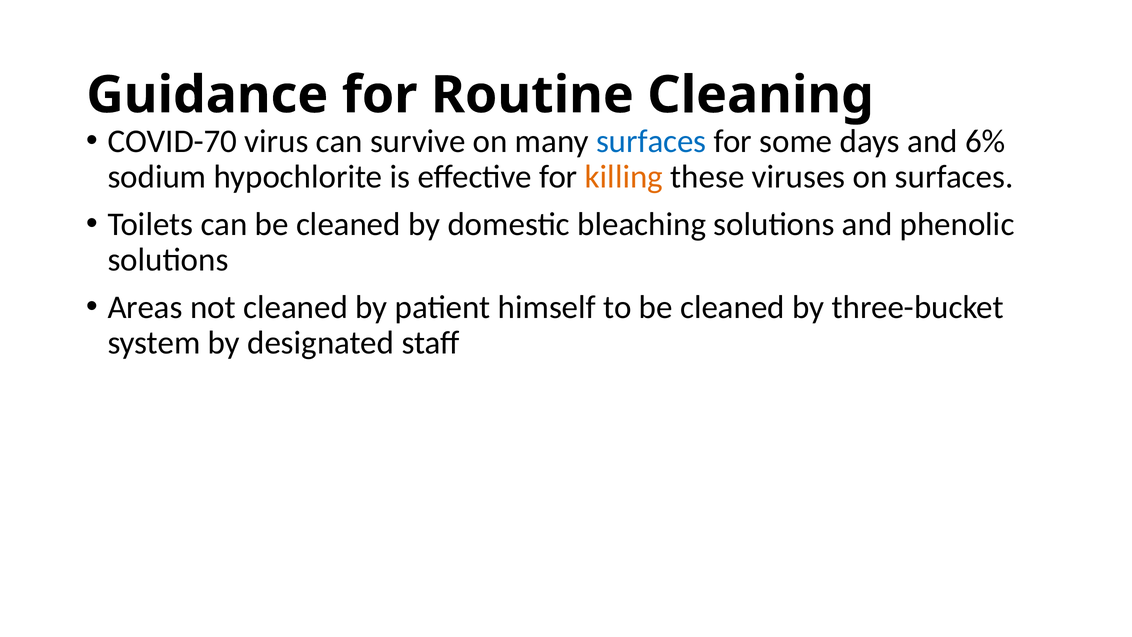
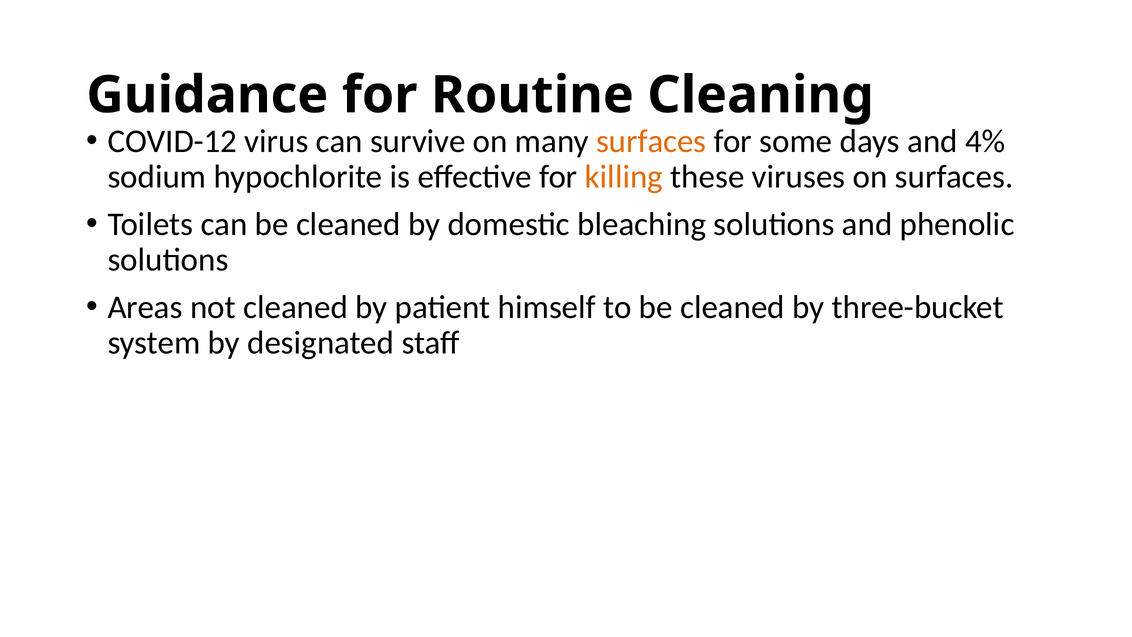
COVID-70: COVID-70 -> COVID-12 (172, 141)
surfaces colour: blue -> orange (651, 141)
6%: 6% -> 4% (985, 141)
